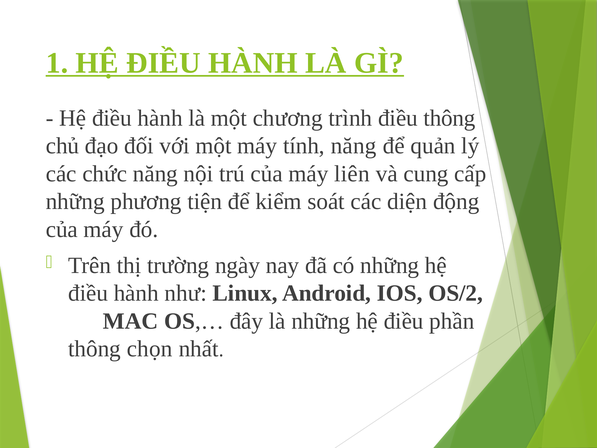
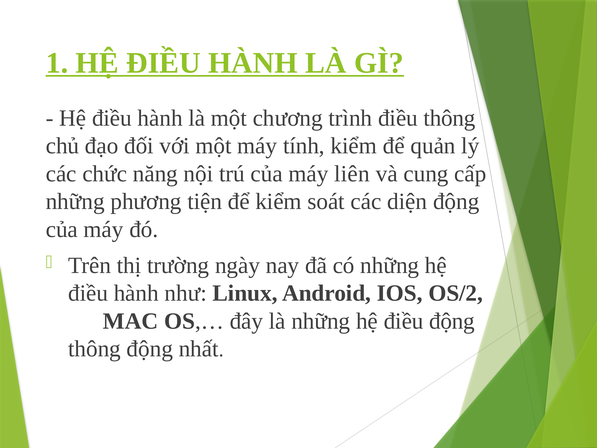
tính năng: năng -> kiểm (354, 146)
điều phần: phần -> động (452, 321)
thông chọn: chọn -> động (150, 349)
